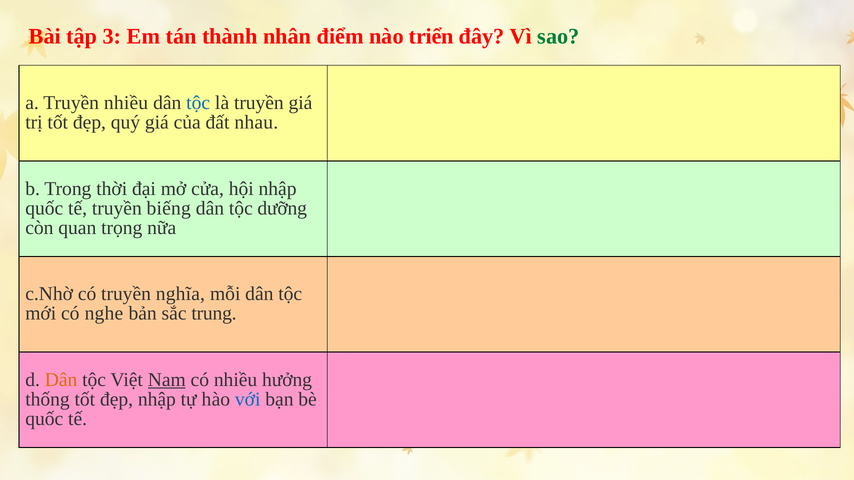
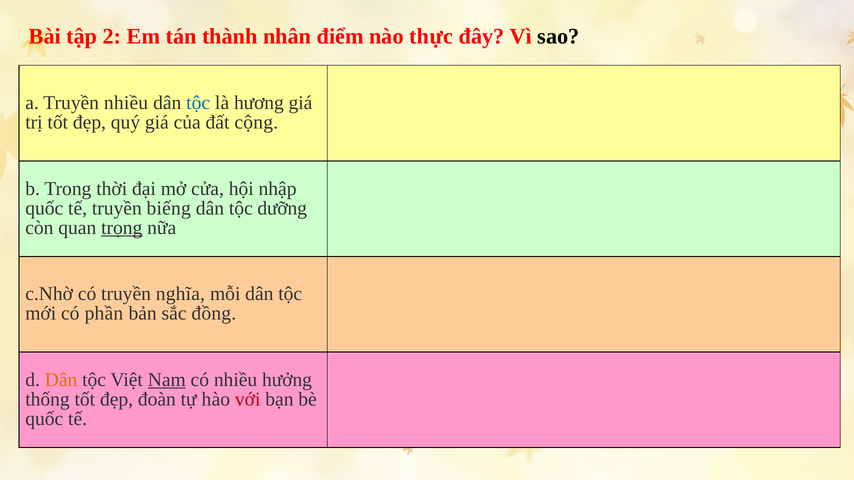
3: 3 -> 2 (112, 37)
nào triển: triển -> thực (431, 37)
sao colour: green -> black (558, 37)
là truyền: truyền -> hương (259, 103)
nhau: nhau -> cộng (256, 122)
trọng underline: none -> present (122, 228)
nghe: nghe -> phần (104, 314)
trung: trung -> đồng (214, 314)
đẹp nhập: nhập -> đoàn (157, 400)
với colour: blue -> red (248, 400)
